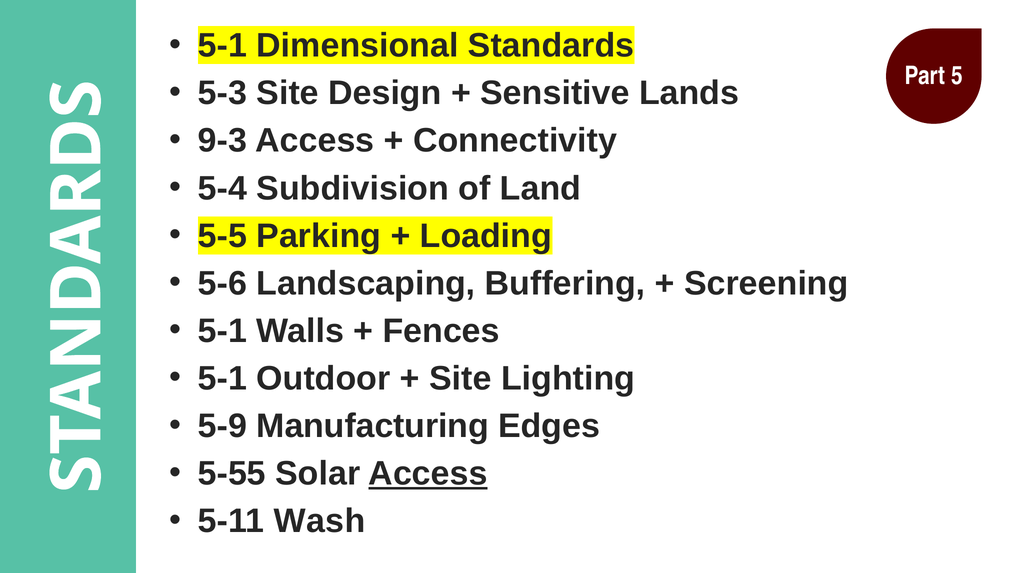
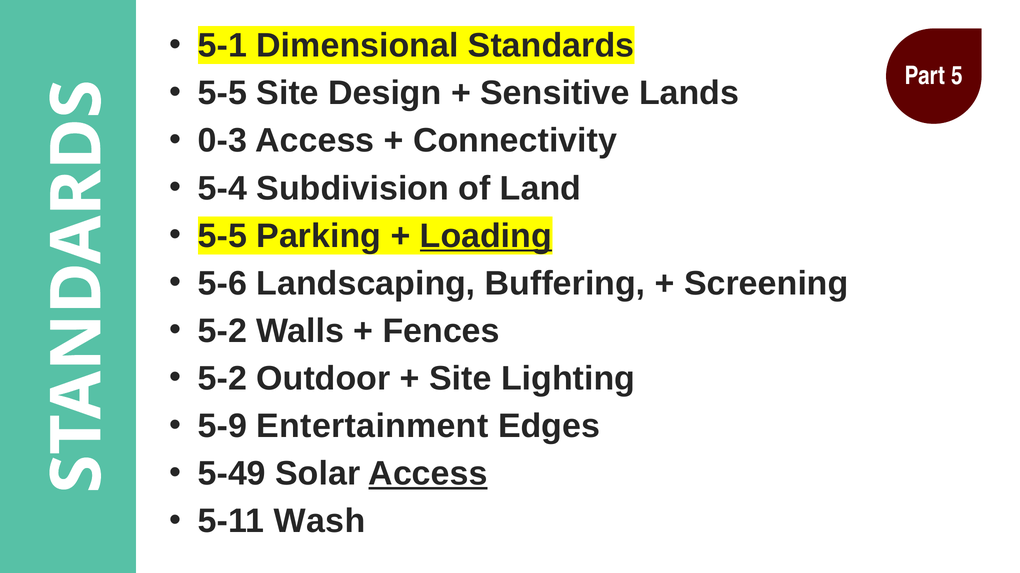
5-3: 5-3 -> 5-5 (222, 93)
9-3: 9-3 -> 0-3 (222, 141)
Loading underline: none -> present (486, 236)
5-1: 5-1 -> 5-2 (222, 331)
5-1: 5-1 -> 5-2 (222, 379)
Manufacturing: Manufacturing -> Entertainment (372, 427)
5-55: 5-55 -> 5-49 (232, 474)
